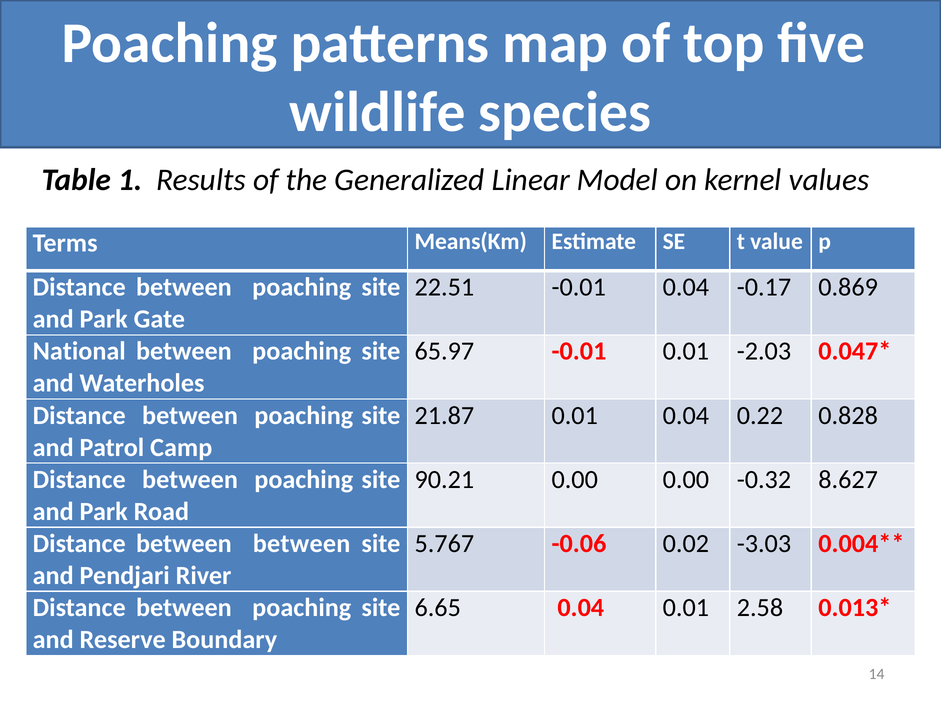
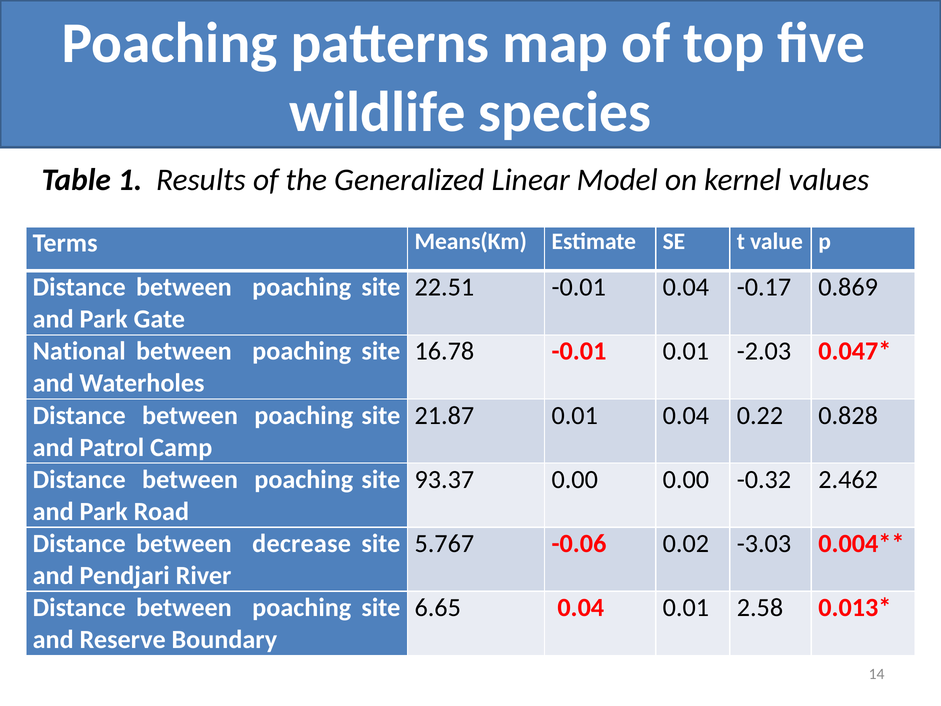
65.97: 65.97 -> 16.78 (444, 351)
90.21: 90.21 -> 93.37 (444, 479)
8.627: 8.627 -> 2.462 (848, 479)
between between: between -> decrease (302, 543)
